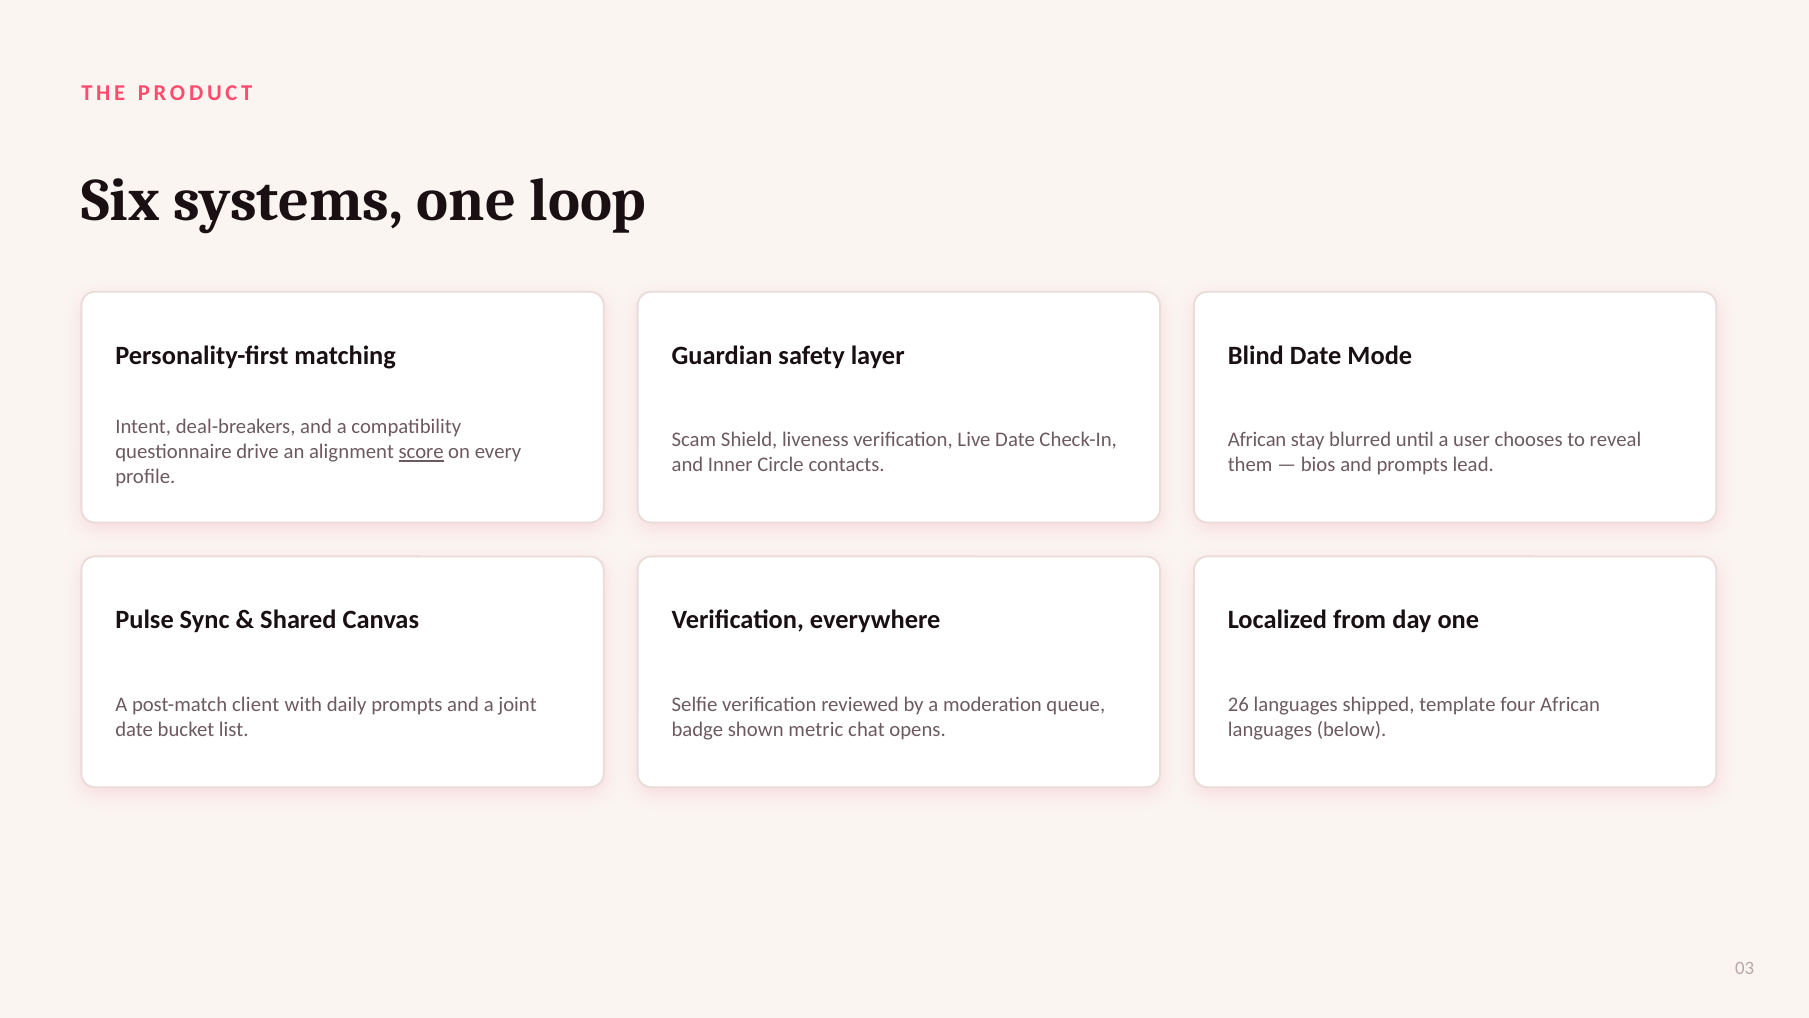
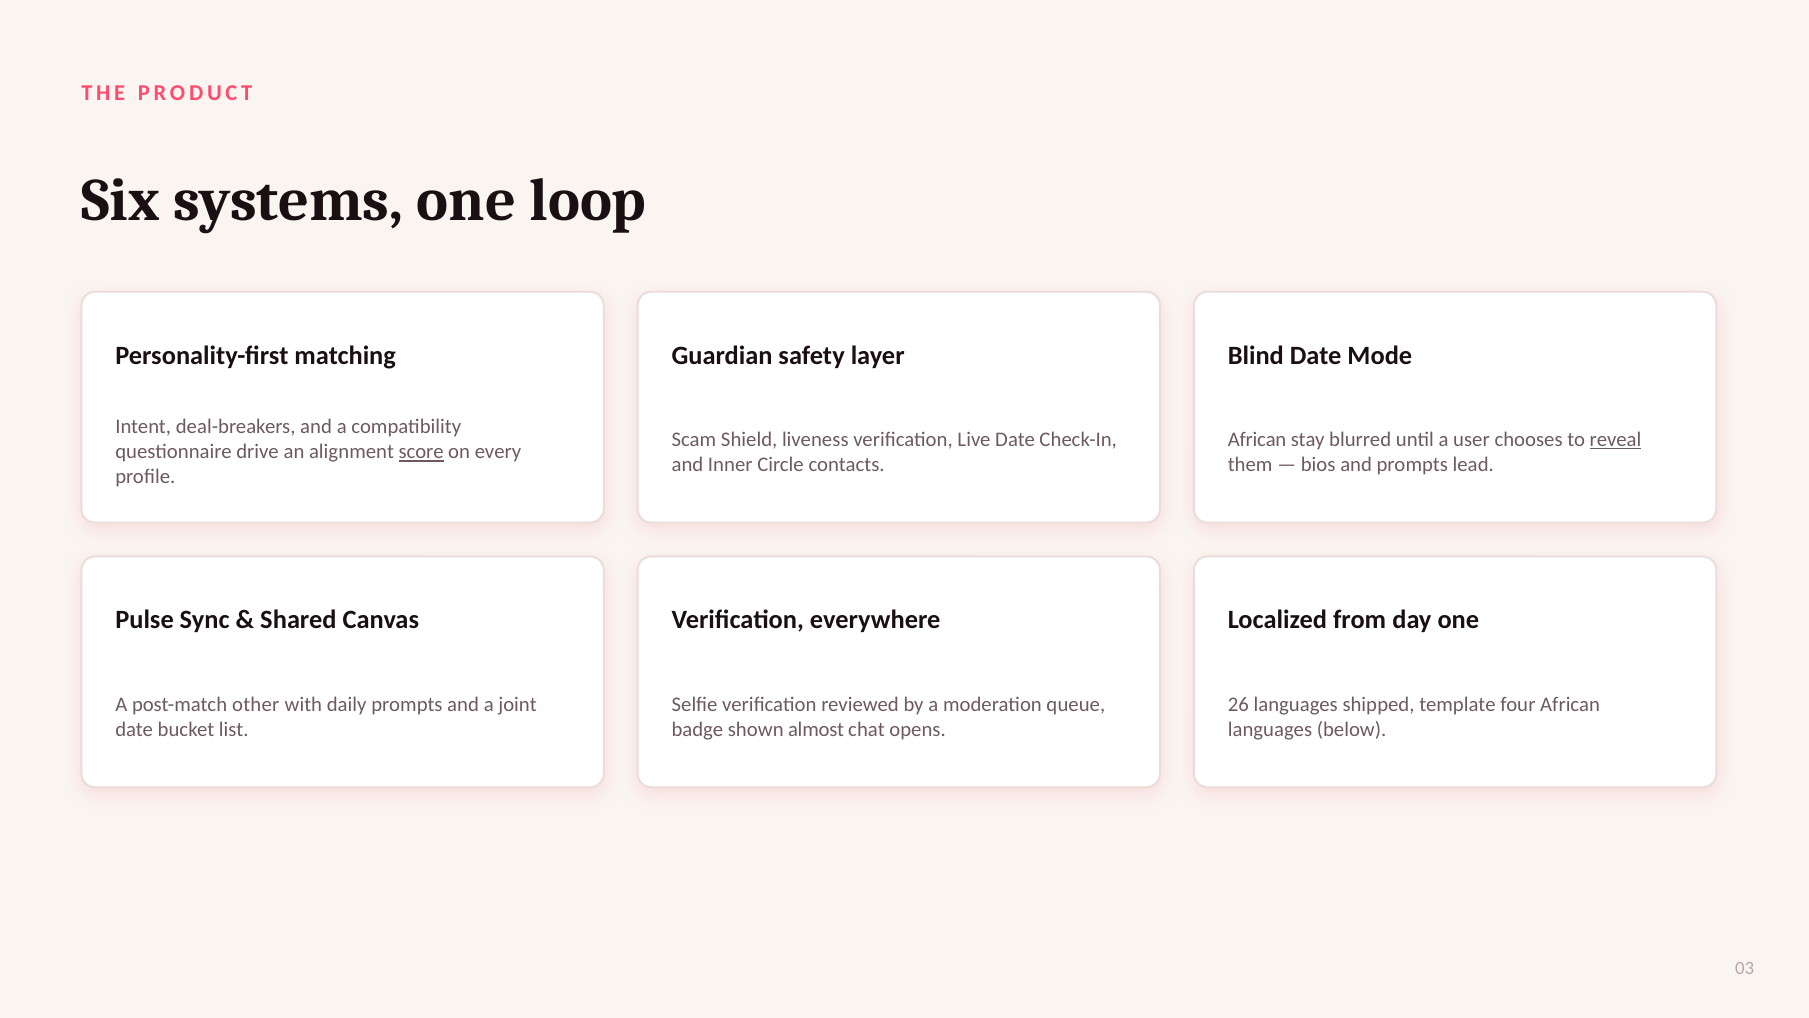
reveal underline: none -> present (1616, 439)
client: client -> other (256, 704)
metric: metric -> almost (816, 729)
